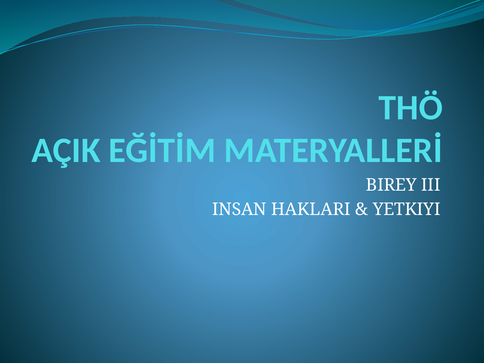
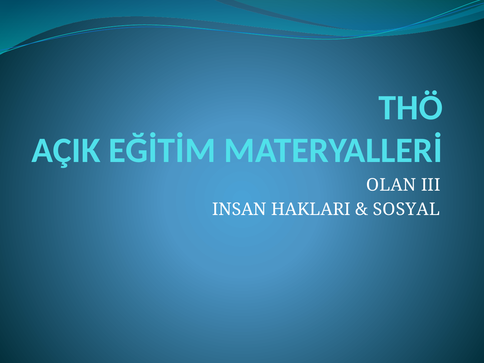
BIREY: BIREY -> OLAN (391, 185)
YETKIYI: YETKIYI -> SOSYAL (406, 210)
